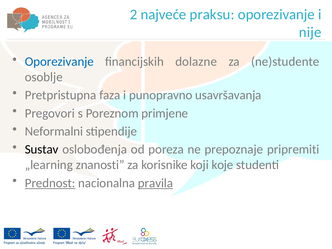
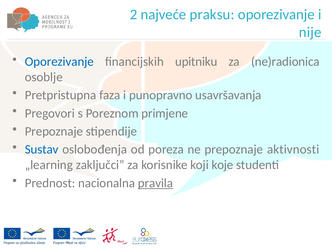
dolazne: dolazne -> upitniku (196, 62)
ne)studente: ne)studente -> ne)radionica (285, 62)
Neformalni: Neformalni -> Prepoznaje (54, 131)
Sustav colour: black -> blue (42, 149)
pripremiti: pripremiti -> aktivnosti (293, 149)
znanosti: znanosti -> zaključci (100, 165)
Prednost underline: present -> none (50, 183)
